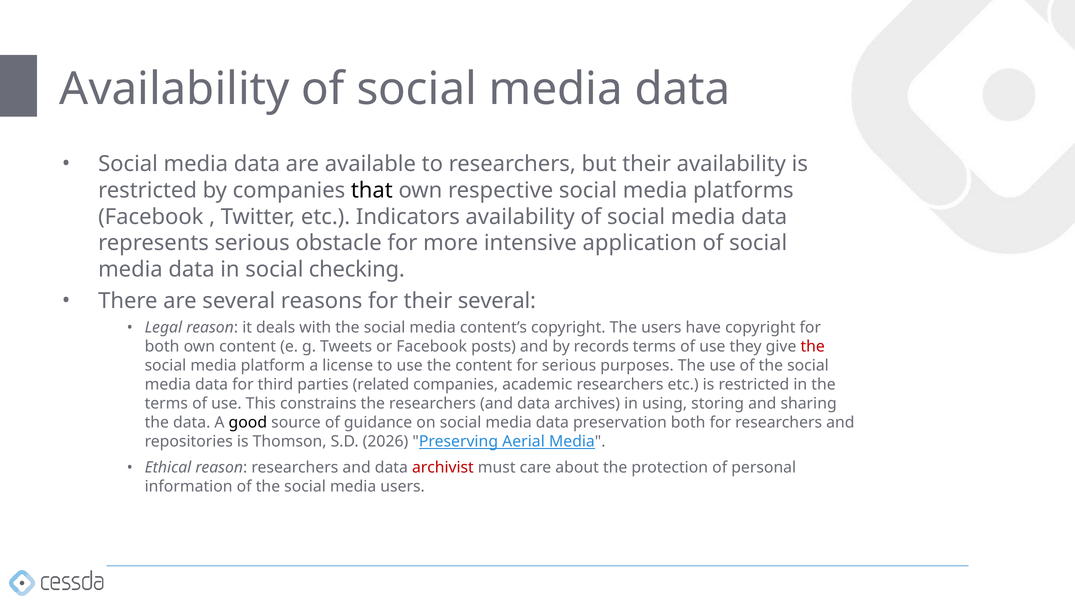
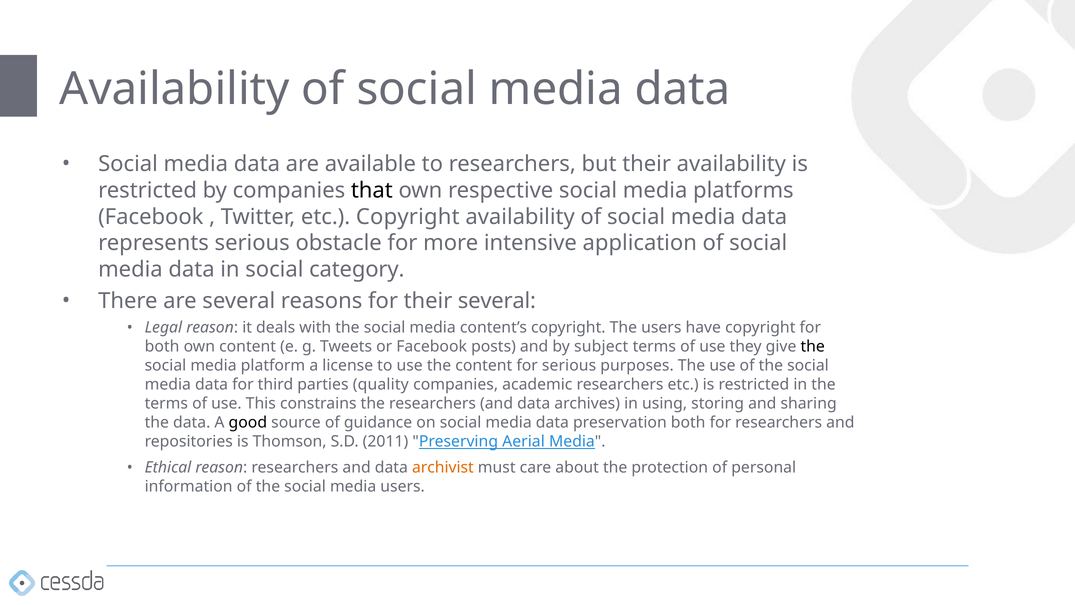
etc Indicators: Indicators -> Copyright (408, 217)
checking: checking -> category (357, 269)
records: records -> subject (601, 346)
the colour: red -> black (813, 346)
related: related -> quality (381, 384)
2026: 2026 -> 2011 (386, 441)
archivist colour: red -> orange (443, 467)
